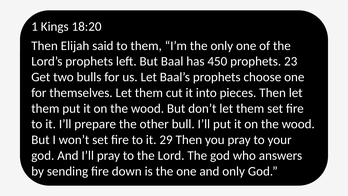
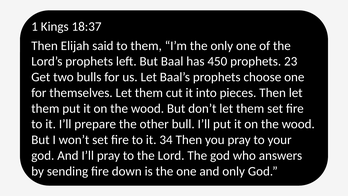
18:20: 18:20 -> 18:37 (87, 27)
29: 29 -> 34 (166, 140)
